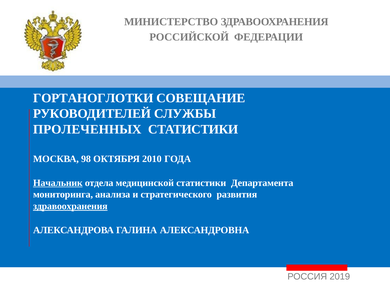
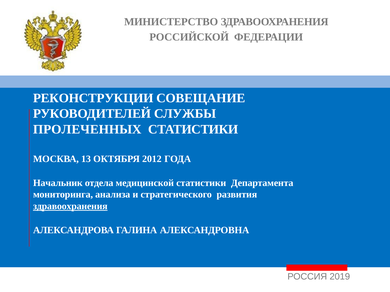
ГОРТАНОГЛОТКИ: ГОРТАНОГЛОТКИ -> РЕКОНСТРУКЦИИ (93, 98)
98: 98 -> 13 (86, 159)
2010: 2010 -> 2012 (152, 159)
Начальник underline: present -> none (58, 183)
